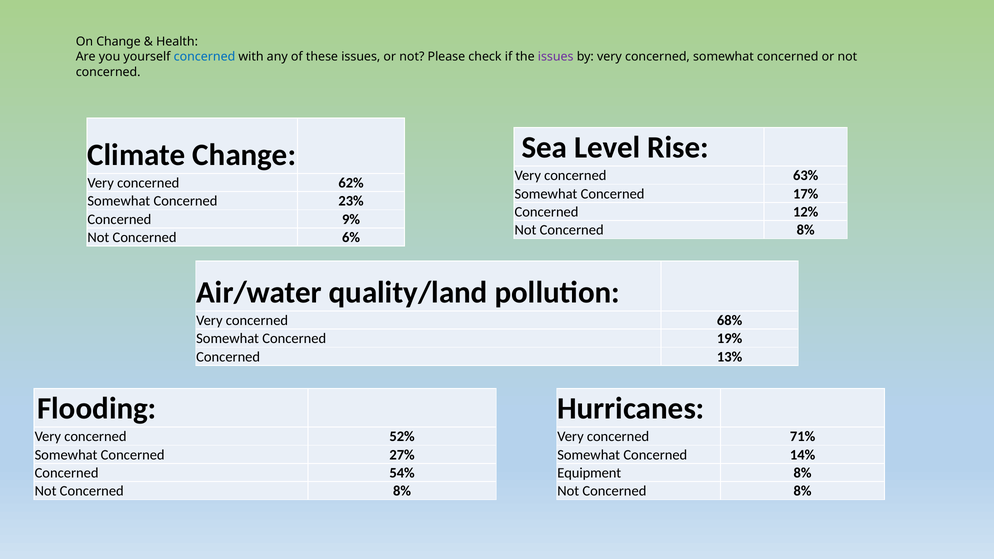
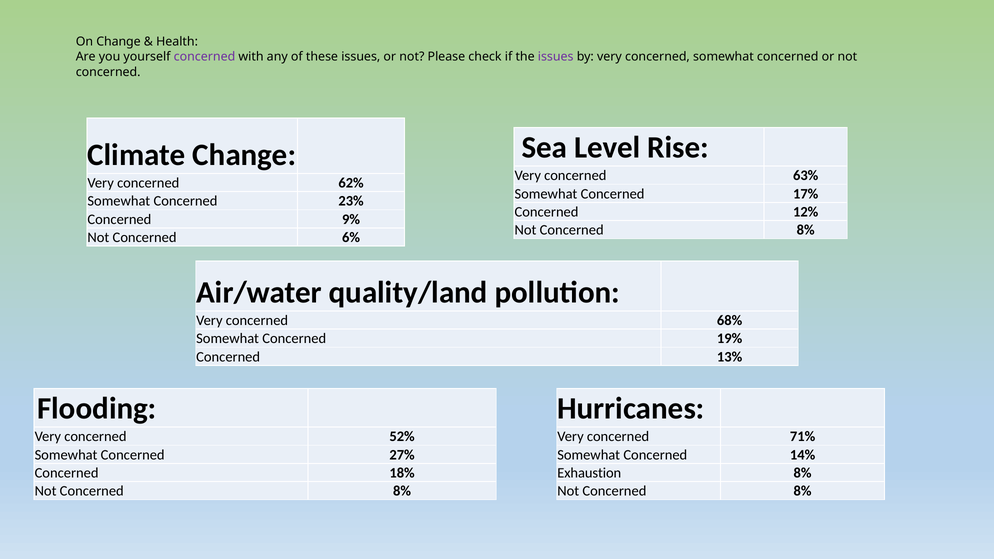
concerned colour: blue -> purple (204, 57)
54%: 54% -> 18% (402, 473)
Equipment: Equipment -> Exhaustion (589, 473)
